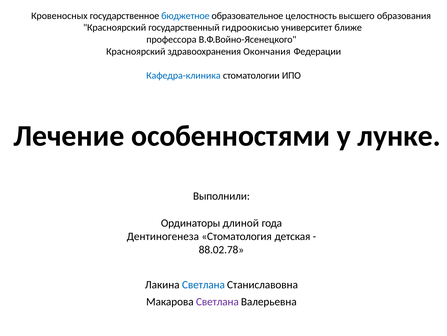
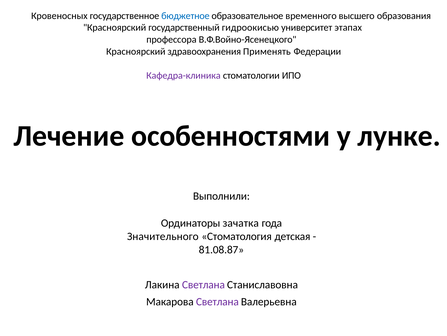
целостность: целостность -> временного (311, 16)
ближе: ближе -> этапах (348, 28)
Окончания: Окончания -> Применять (267, 51)
Кафедра-клиника colour: blue -> purple (183, 75)
длиной: длиной -> зачатка (241, 222)
Дентиногенеза: Дентиногенеза -> Значительного (163, 236)
88.02.78: 88.02.78 -> 81.08.87 (221, 249)
Светлана colour: blue -> purple (203, 284)
